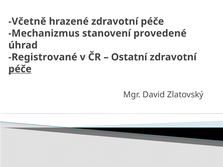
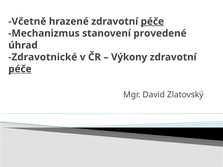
péče underline: none -> present (152, 21)
Registrované: Registrované -> Zdravotnické (43, 57)
Ostatní: Ostatní -> Výkony (129, 57)
